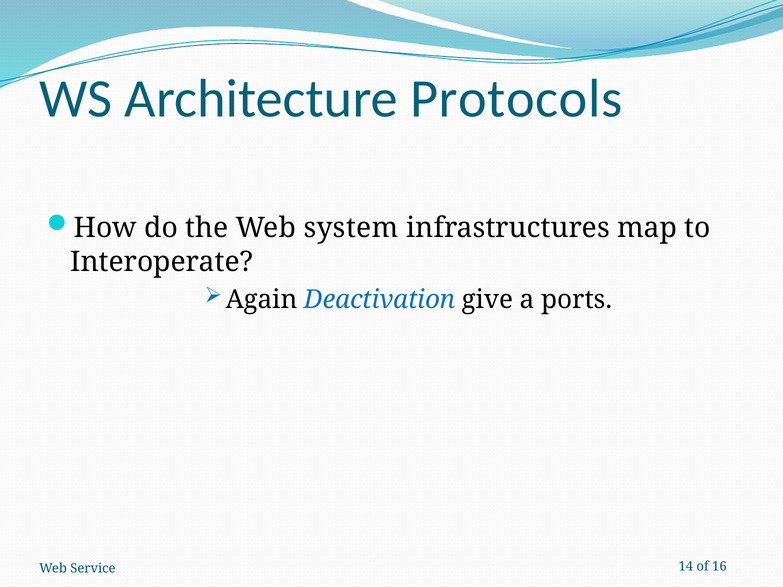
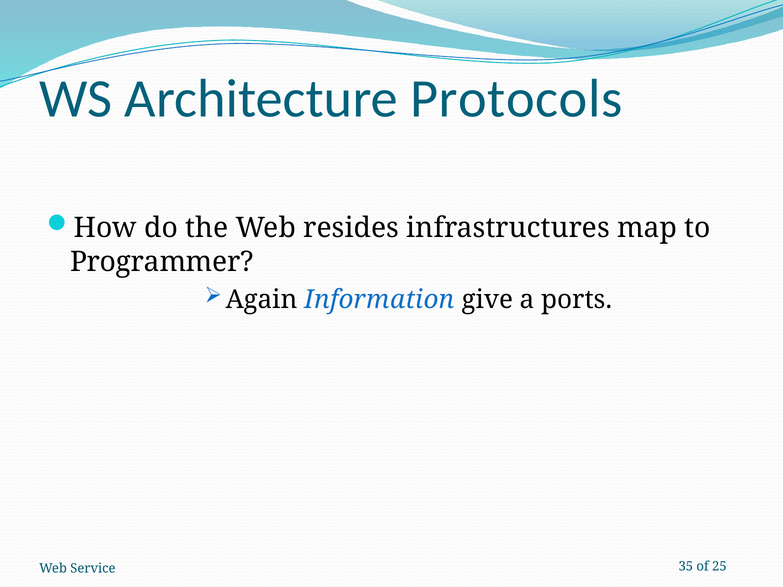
system: system -> resides (351, 228)
Interoperate: Interoperate -> Programmer (162, 262)
Deactivation: Deactivation -> Information (379, 300)
14: 14 -> 35 (686, 567)
16: 16 -> 25 (719, 567)
